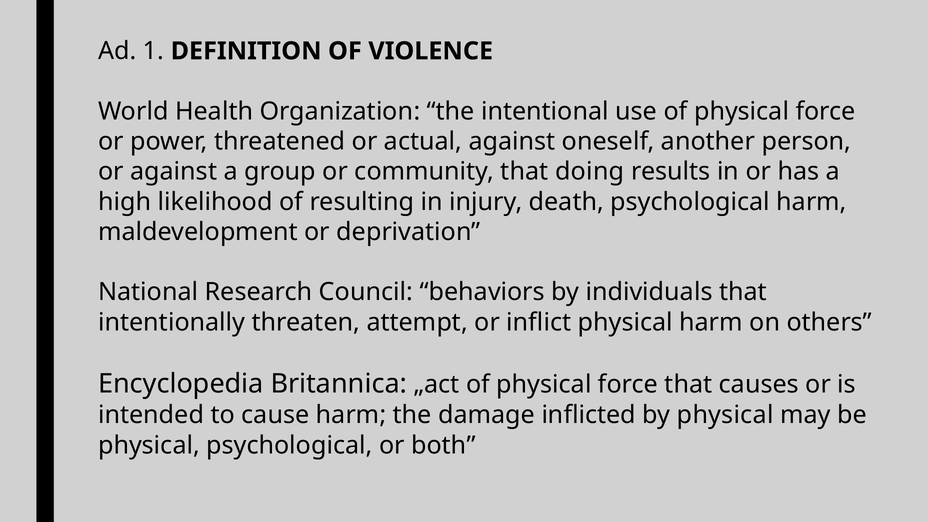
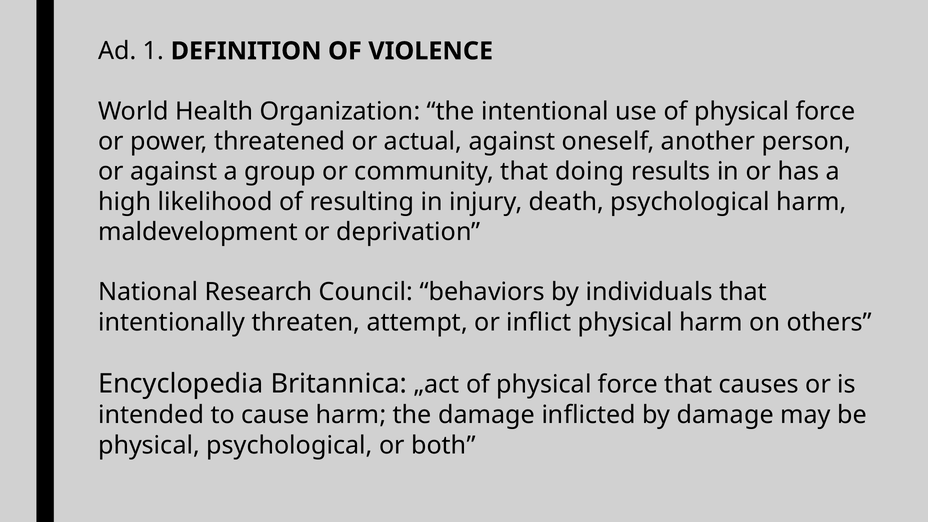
by physical: physical -> damage (725, 415)
